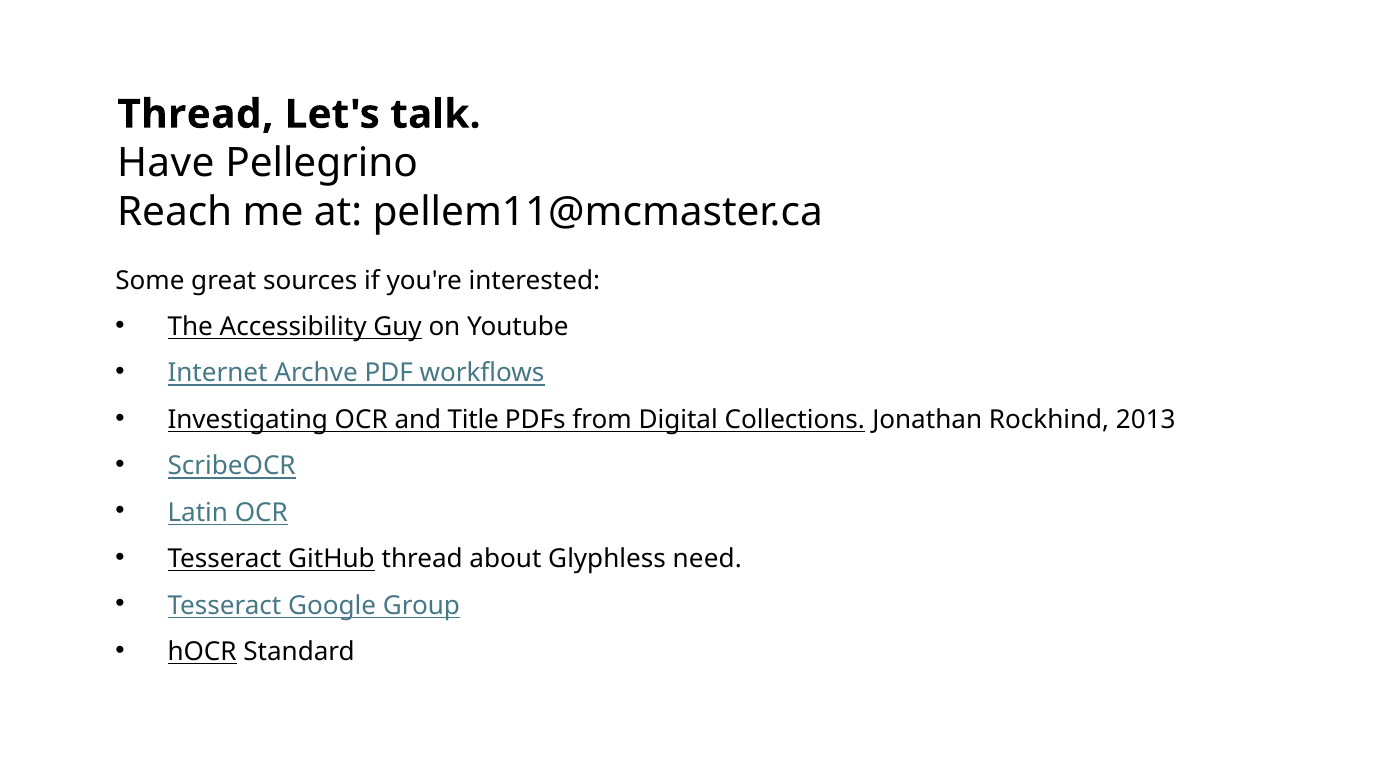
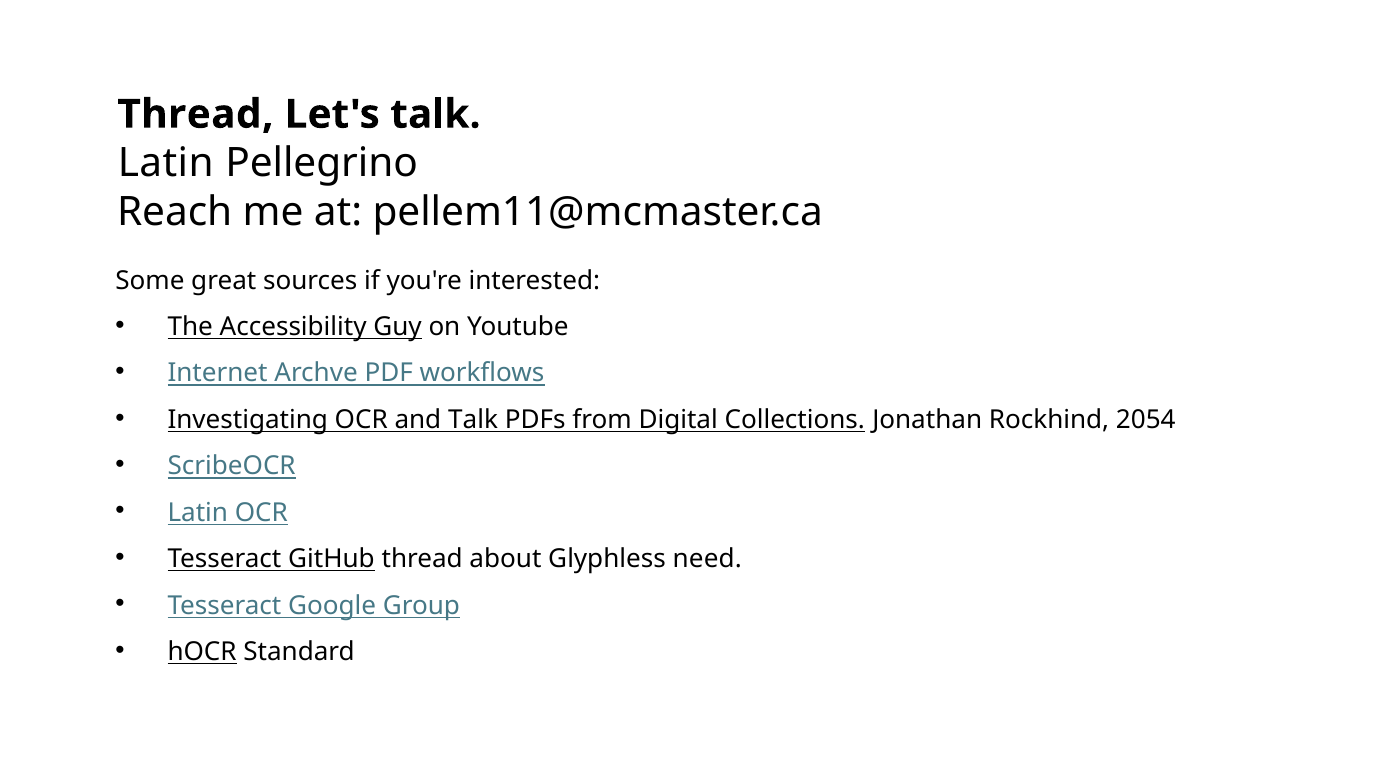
Have: Have -> Latin (166, 163)
and Title: Title -> Talk (473, 420)
2013: 2013 -> 2054 (1146, 420)
